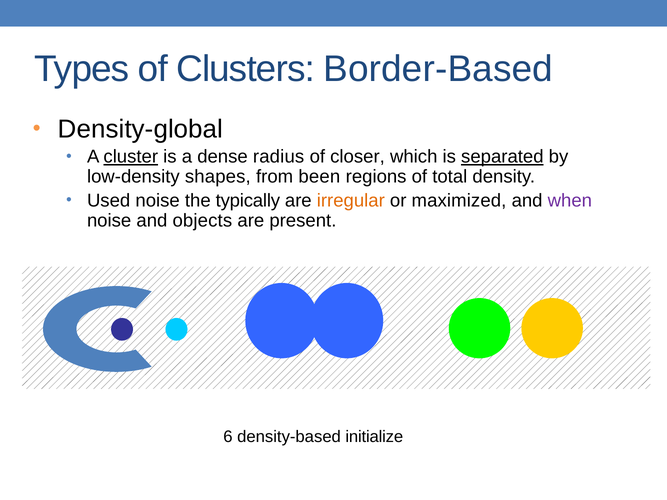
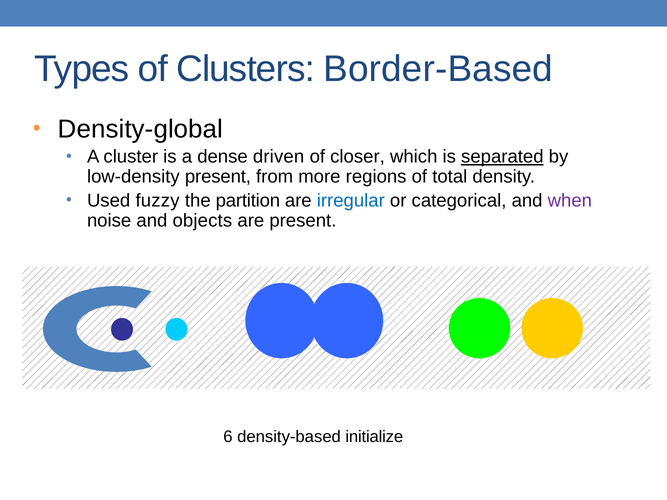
cluster underline: present -> none (131, 157)
radius: radius -> driven (279, 157)
low-density shapes: shapes -> present (218, 177)
been: been -> more (319, 177)
Used noise: noise -> fuzzy (158, 201)
typically: typically -> partition (248, 201)
irregular colour: orange -> blue (351, 201)
maximized: maximized -> categorical (459, 201)
